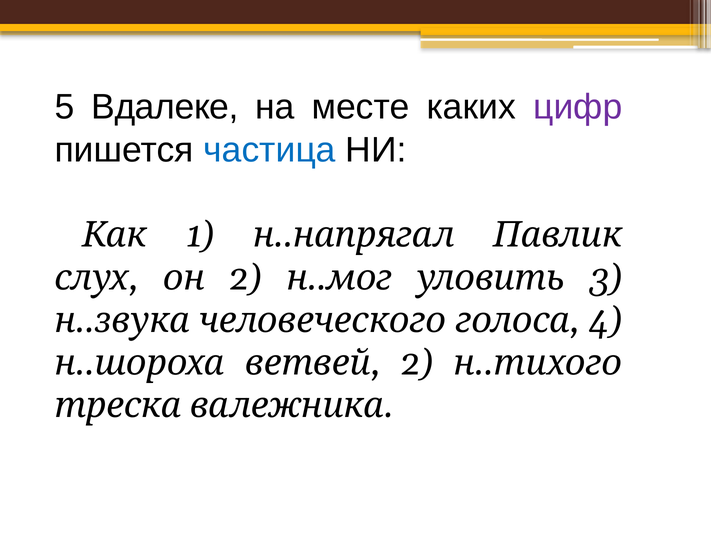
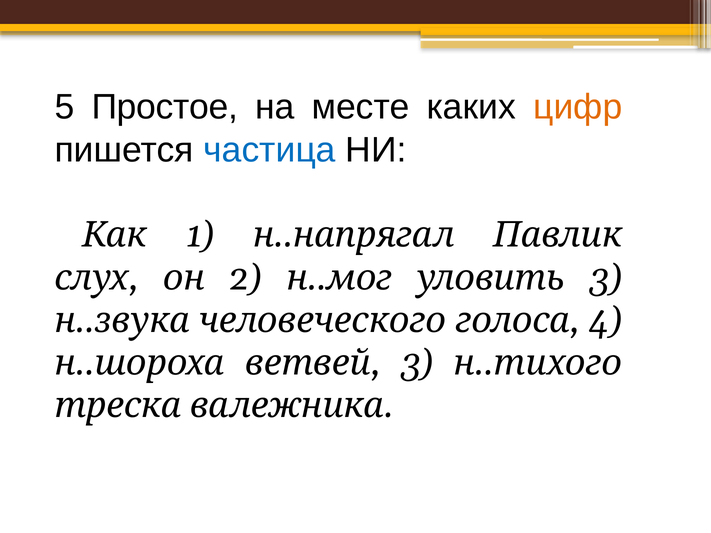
Вдалеке: Вдалеке -> Простое (165, 107)
цифр colour: purple -> orange (578, 107)
2: 2 -> 3 (417, 363)
